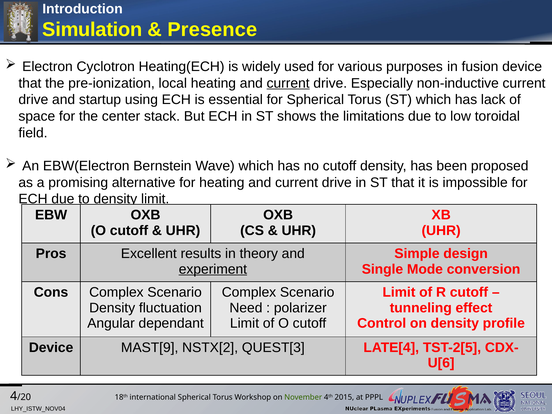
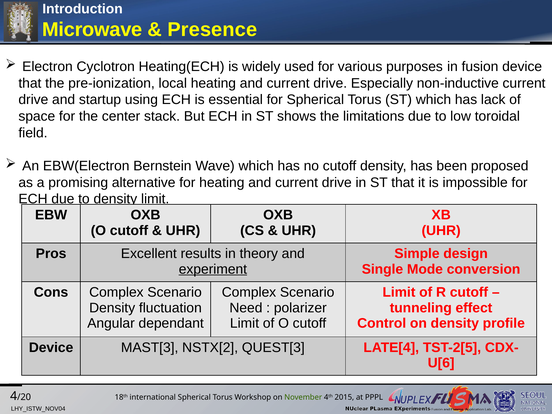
Simulation: Simulation -> Microwave (92, 30)
current underline: present -> none (288, 83)
MAST[9: MAST[9 -> MAST[3 (150, 348)
